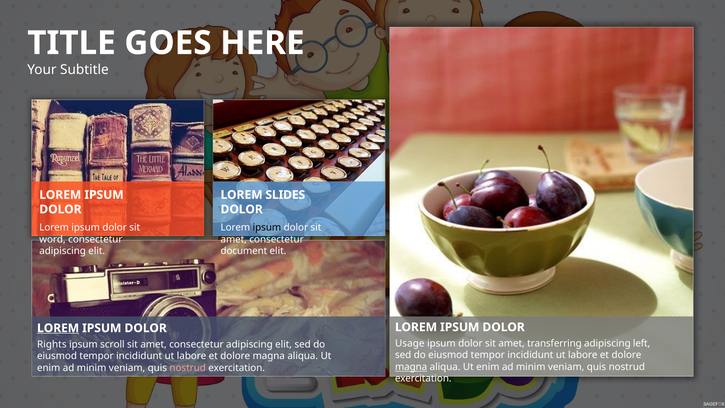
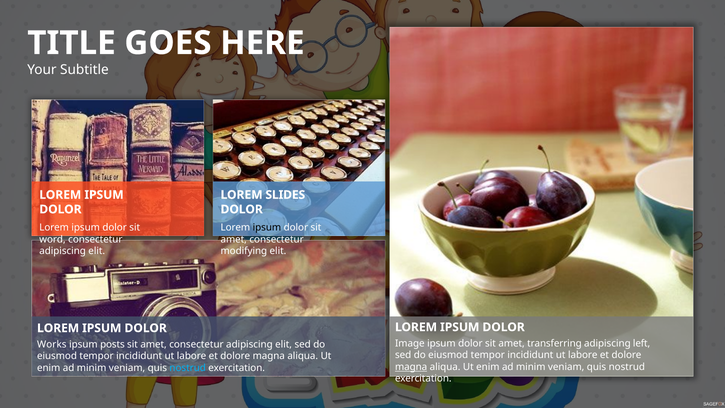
document: document -> modifying (244, 251)
LOREM underline: present -> none (58, 328)
Usage: Usage -> Image (410, 343)
Rights: Rights -> Works (52, 344)
scroll: scroll -> posts (112, 344)
nostrud colour: pink -> light blue (188, 368)
